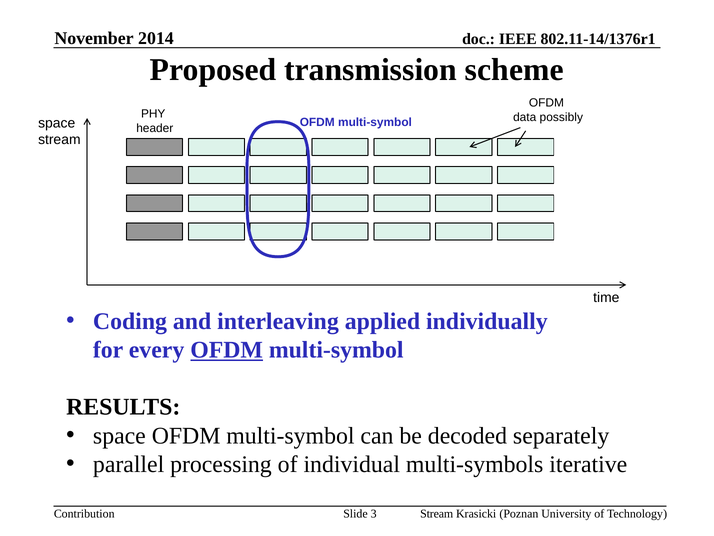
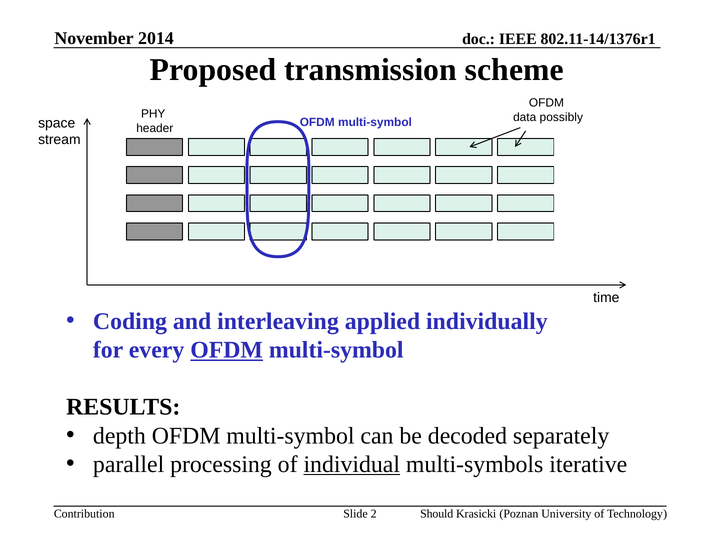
space: space -> depth (119, 435)
individual underline: none -> present (352, 464)
3: 3 -> 2 (374, 514)
Stream: Stream -> Should (437, 514)
